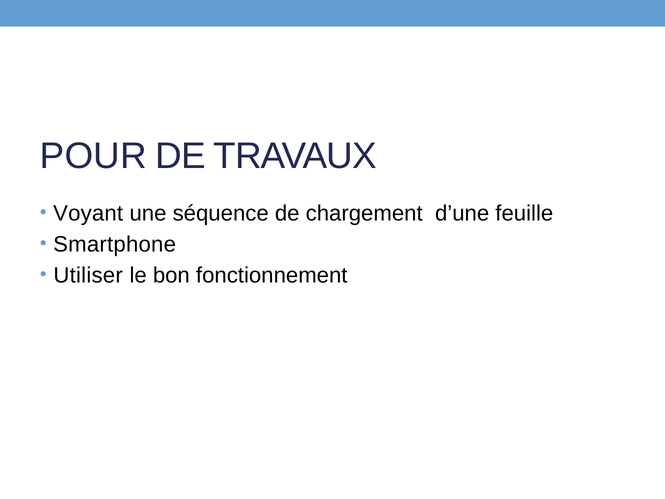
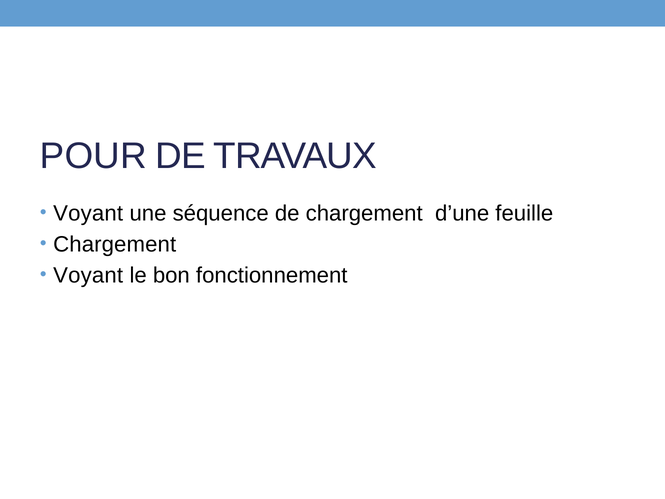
Smartphone: Smartphone -> Chargement (115, 244)
Utiliser: Utiliser -> Voyant (88, 275)
